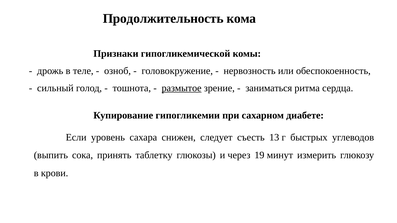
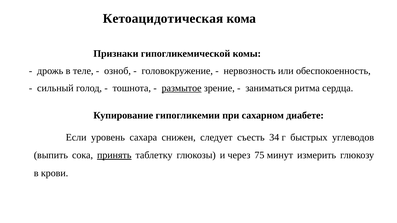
Продолжительность: Продолжительность -> Кетоацидотическая (163, 18)
13: 13 -> 34 (274, 138)
принять underline: none -> present (114, 155)
19: 19 -> 75 (259, 155)
